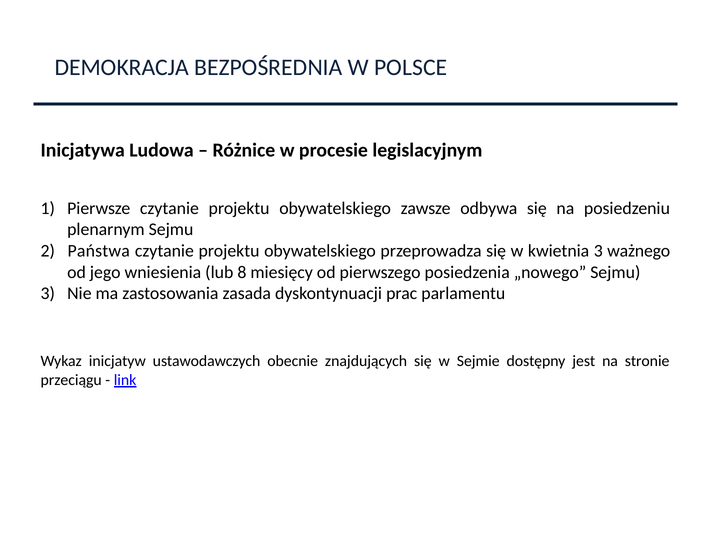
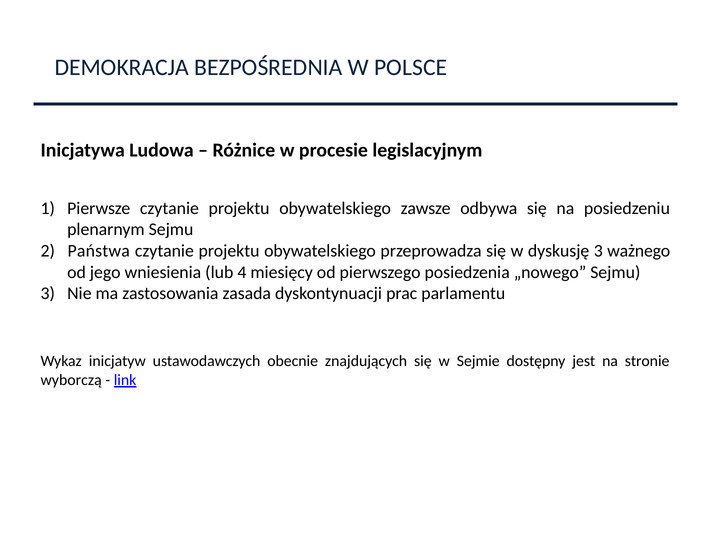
kwietnia: kwietnia -> dyskusję (559, 251)
8: 8 -> 4 (242, 272)
przeciągu: przeciągu -> wyborczą (71, 380)
